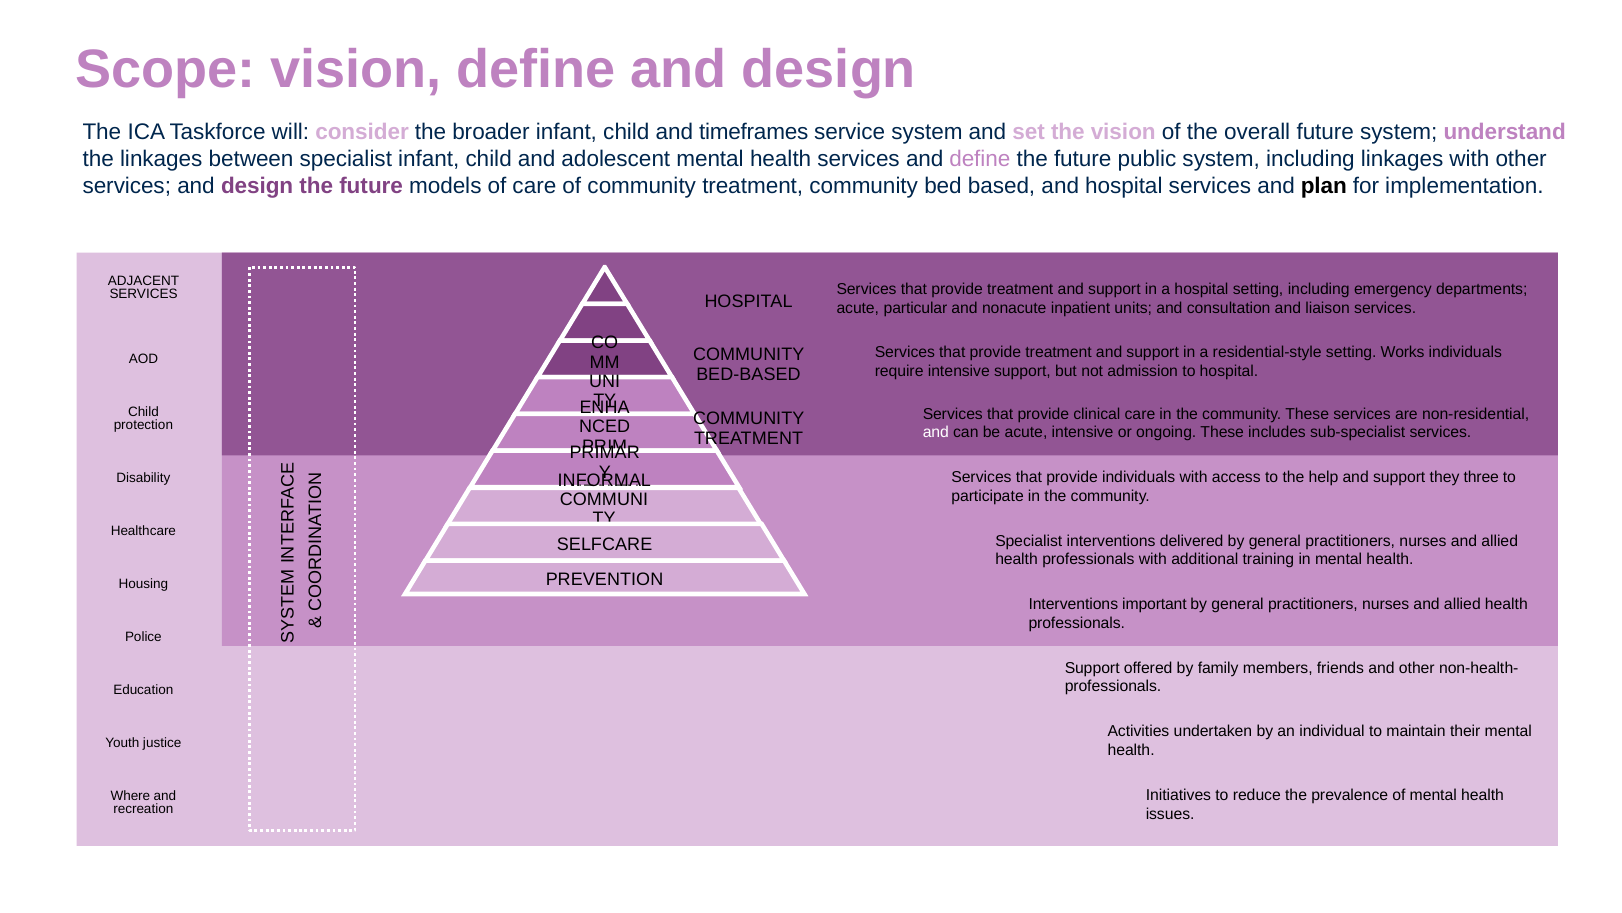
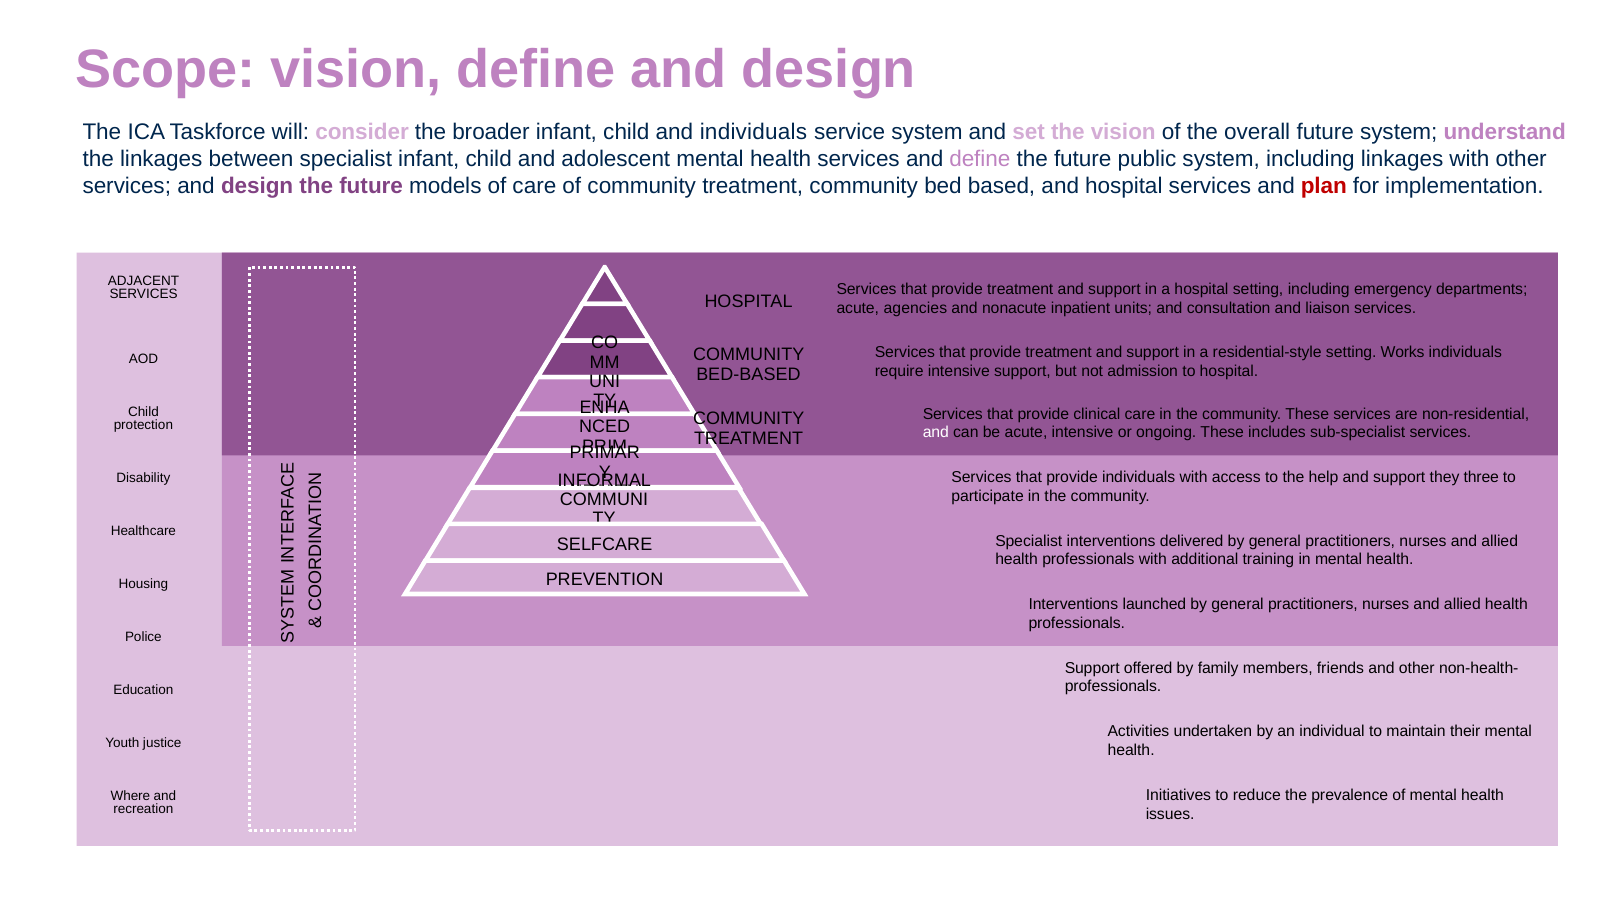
and timeframes: timeframes -> individuals (754, 132)
plan colour: black -> red (1324, 186)
particular: particular -> agencies (915, 308)
important: important -> launched (1154, 604)
